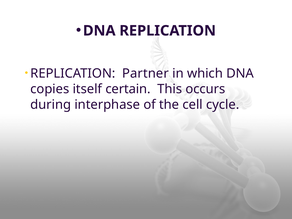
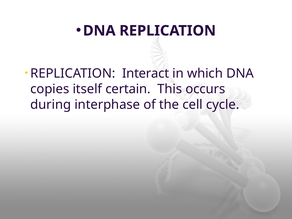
Partner: Partner -> Interact (146, 73)
